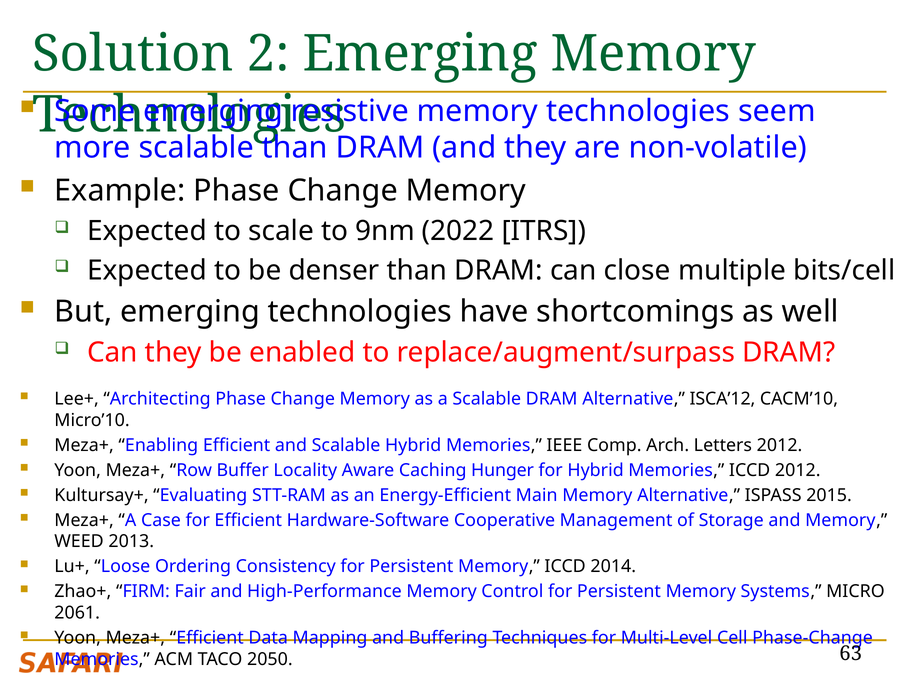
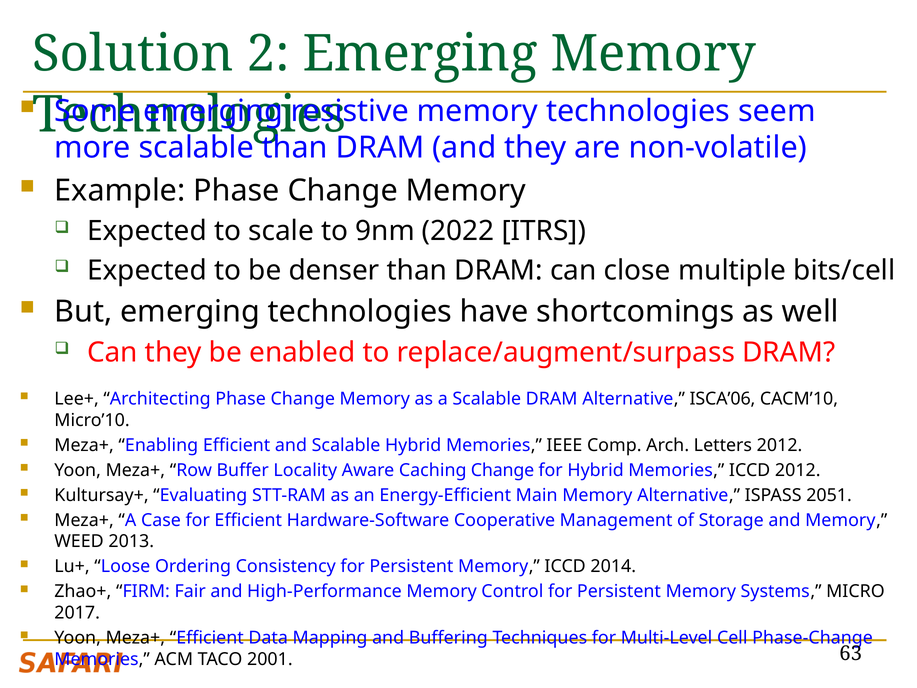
ISCA’12: ISCA’12 -> ISCA’06 (722, 399)
Caching Hunger: Hunger -> Change (503, 470)
2015: 2015 -> 2051 (829, 495)
2061: 2061 -> 2017 (77, 613)
2050: 2050 -> 2001 (270, 659)
